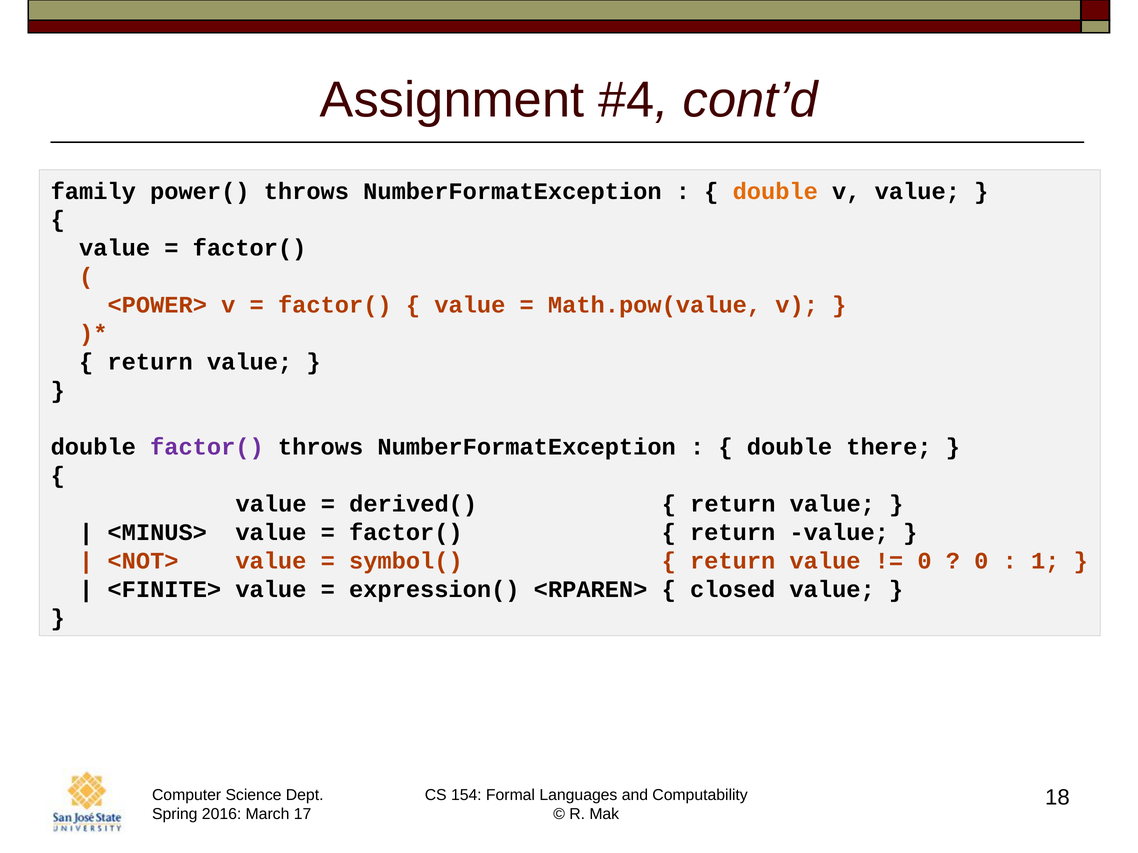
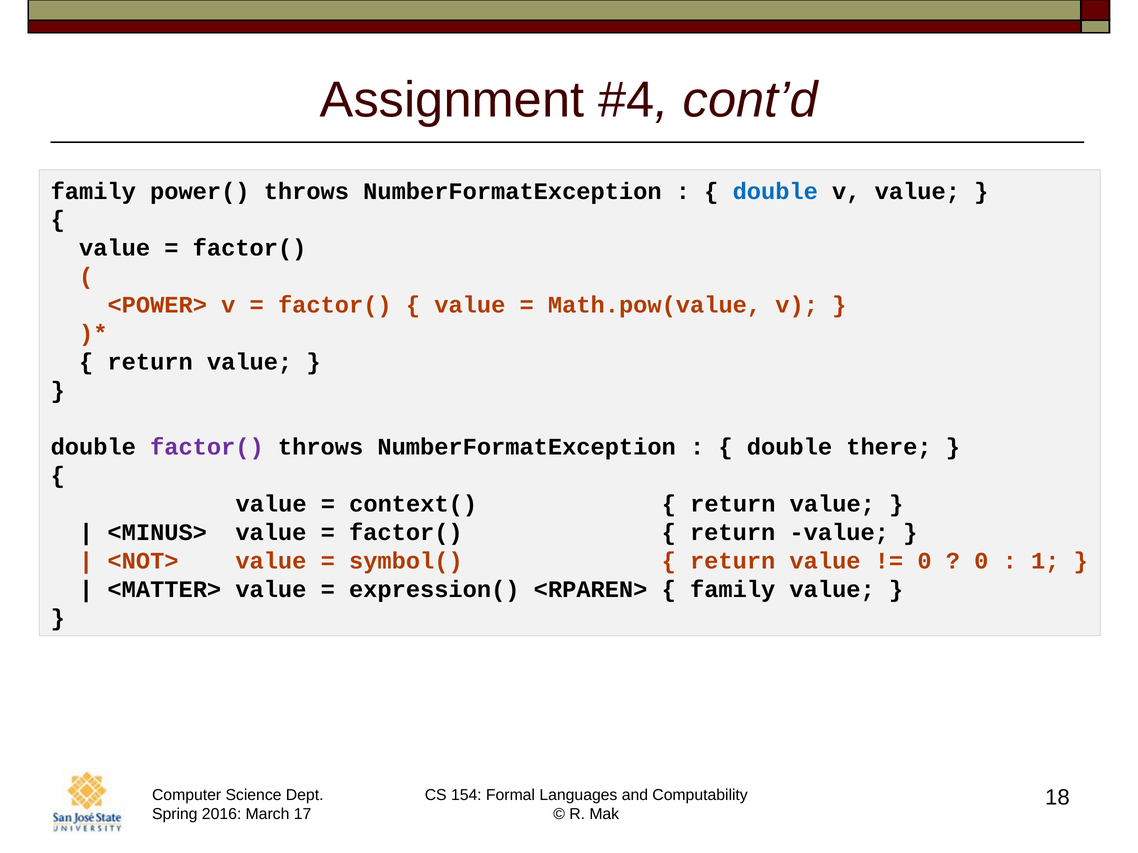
double colour: orange -> blue (775, 191)
derived(: derived( -> context( (413, 504)
<FINITE>: <FINITE> -> <MATTER> (164, 590)
closed: closed -> family (733, 590)
